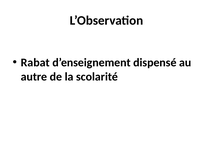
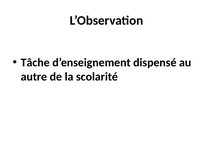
Rabat: Rabat -> Tâche (35, 63)
